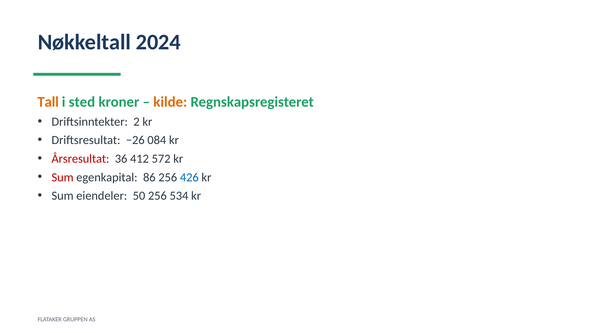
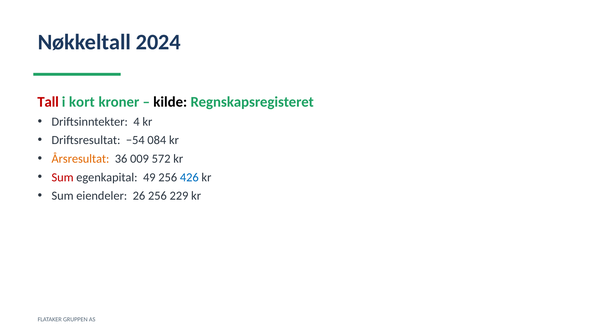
Tall colour: orange -> red (48, 102)
sted: sted -> kort (82, 102)
kilde colour: orange -> black (170, 102)
2: 2 -> 4 (137, 122)
−26: −26 -> −54 (135, 140)
Årsresultat colour: red -> orange (80, 159)
412: 412 -> 009 (140, 159)
86: 86 -> 49 (149, 177)
50: 50 -> 26 (139, 196)
534: 534 -> 229 (179, 196)
